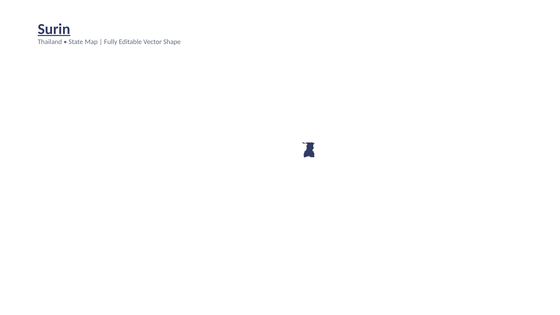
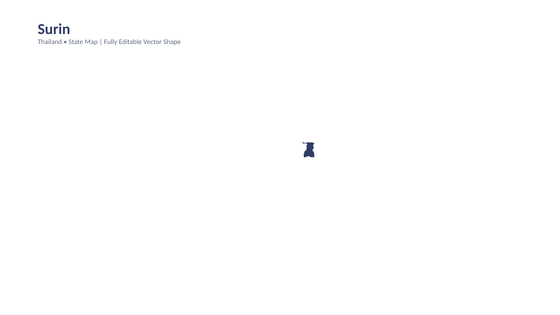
Surin underline: present -> none (54, 29)
